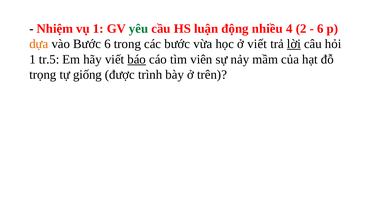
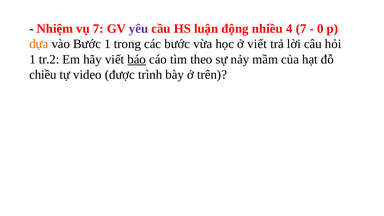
vụ 1: 1 -> 7 (98, 29)
yêu colour: green -> purple (139, 29)
4 2: 2 -> 7 (301, 29)
6: 6 -> 0 (320, 29)
Bước 6: 6 -> 1 (107, 44)
lời underline: present -> none (294, 44)
tr.5: tr.5 -> tr.2 (49, 59)
viên: viên -> theo (201, 59)
trọng: trọng -> chiều (43, 75)
giống: giống -> video (87, 75)
